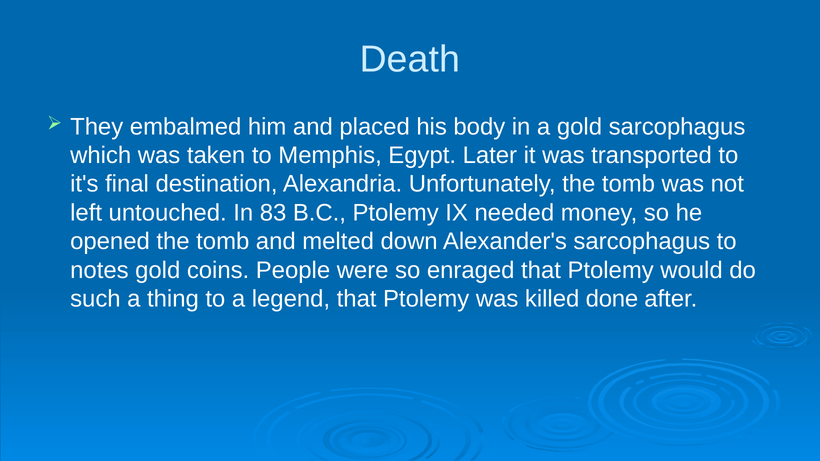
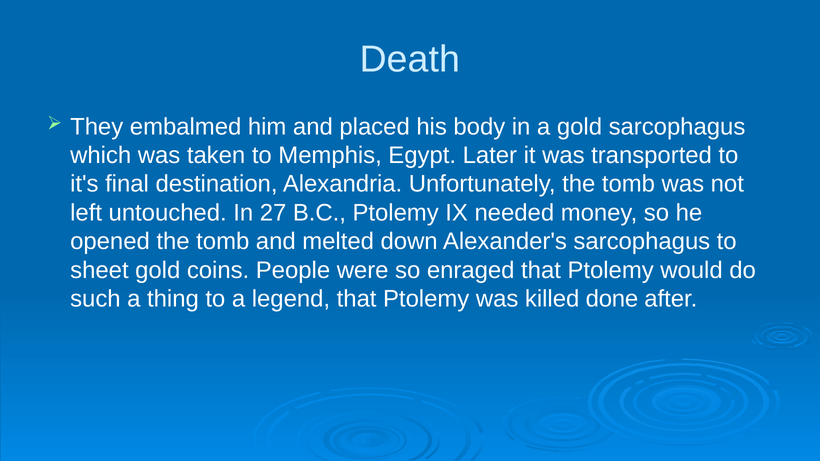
83: 83 -> 27 (273, 213)
notes: notes -> sheet (99, 270)
